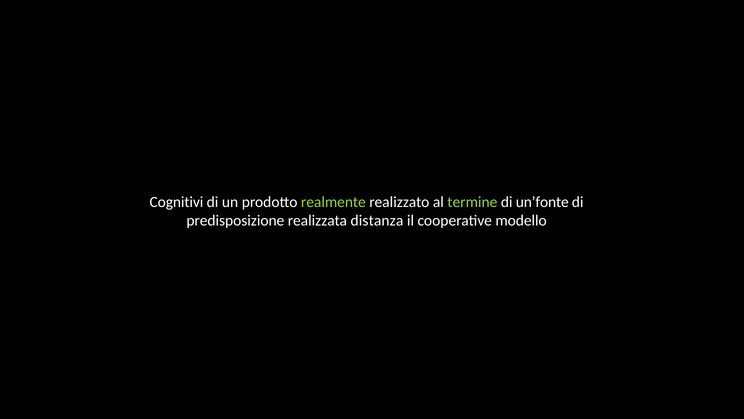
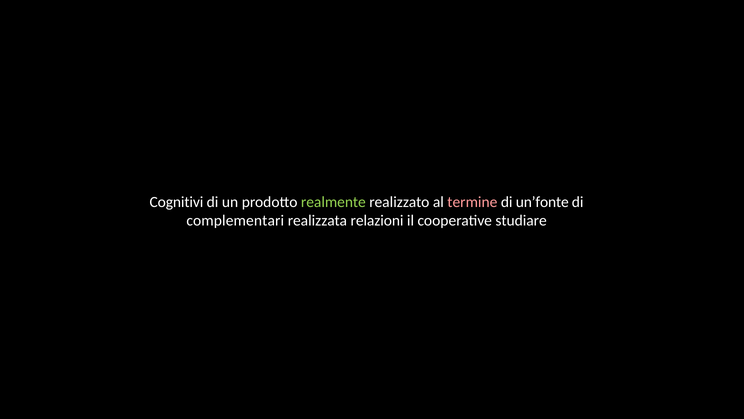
termine colour: light green -> pink (472, 202)
predisposizione: predisposizione -> complementari (235, 220)
distanza: distanza -> relazioni (377, 220)
modello: modello -> studiare (521, 220)
